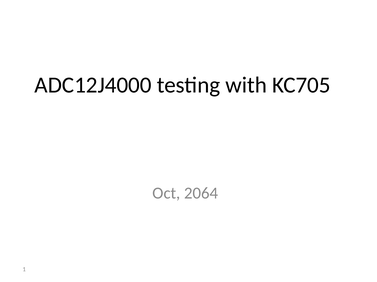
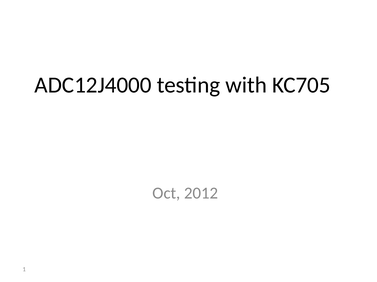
2064: 2064 -> 2012 (201, 194)
